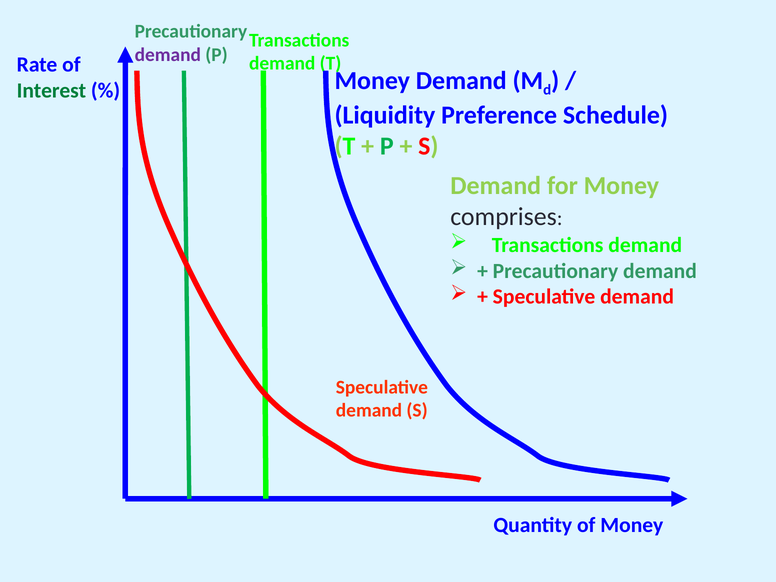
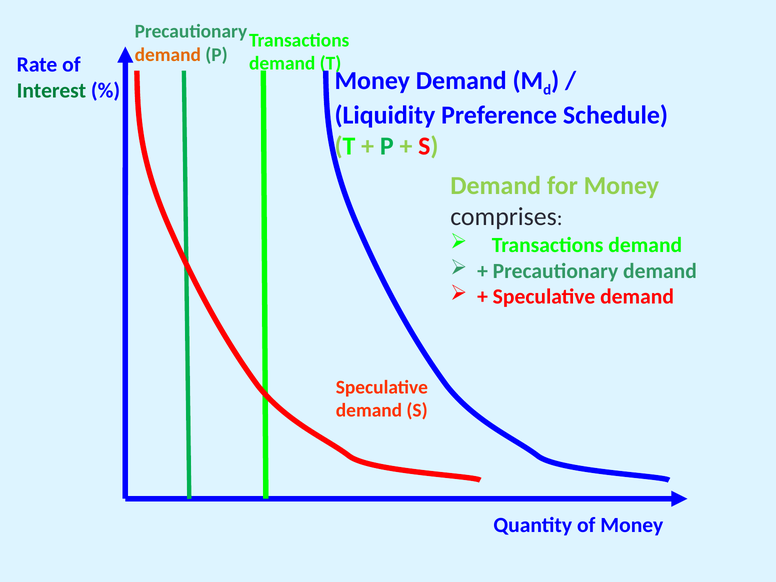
demand colour: purple -> orange (168, 55)
